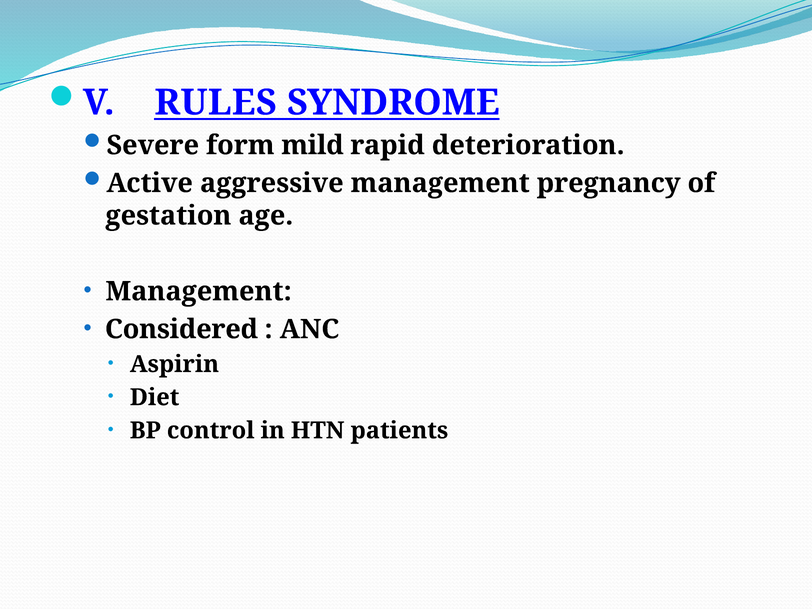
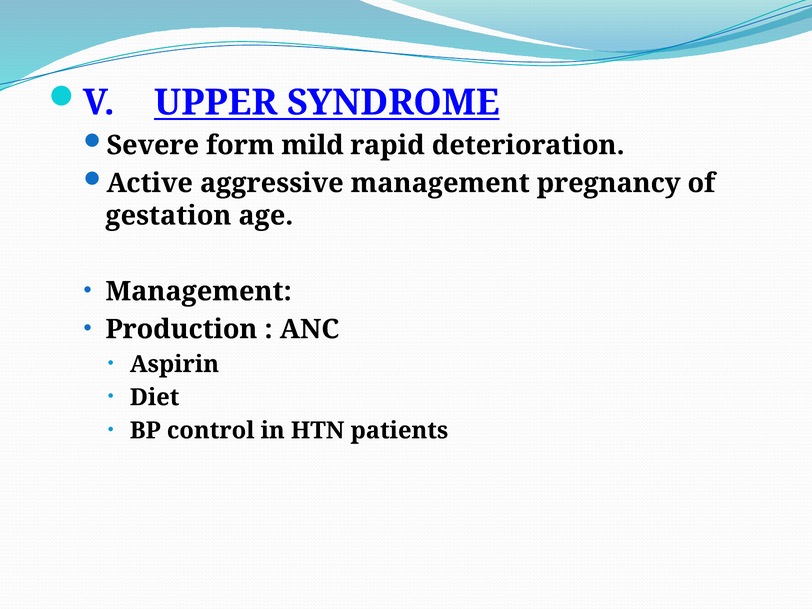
RULES: RULES -> UPPER (216, 103)
Considered: Considered -> Production (181, 329)
